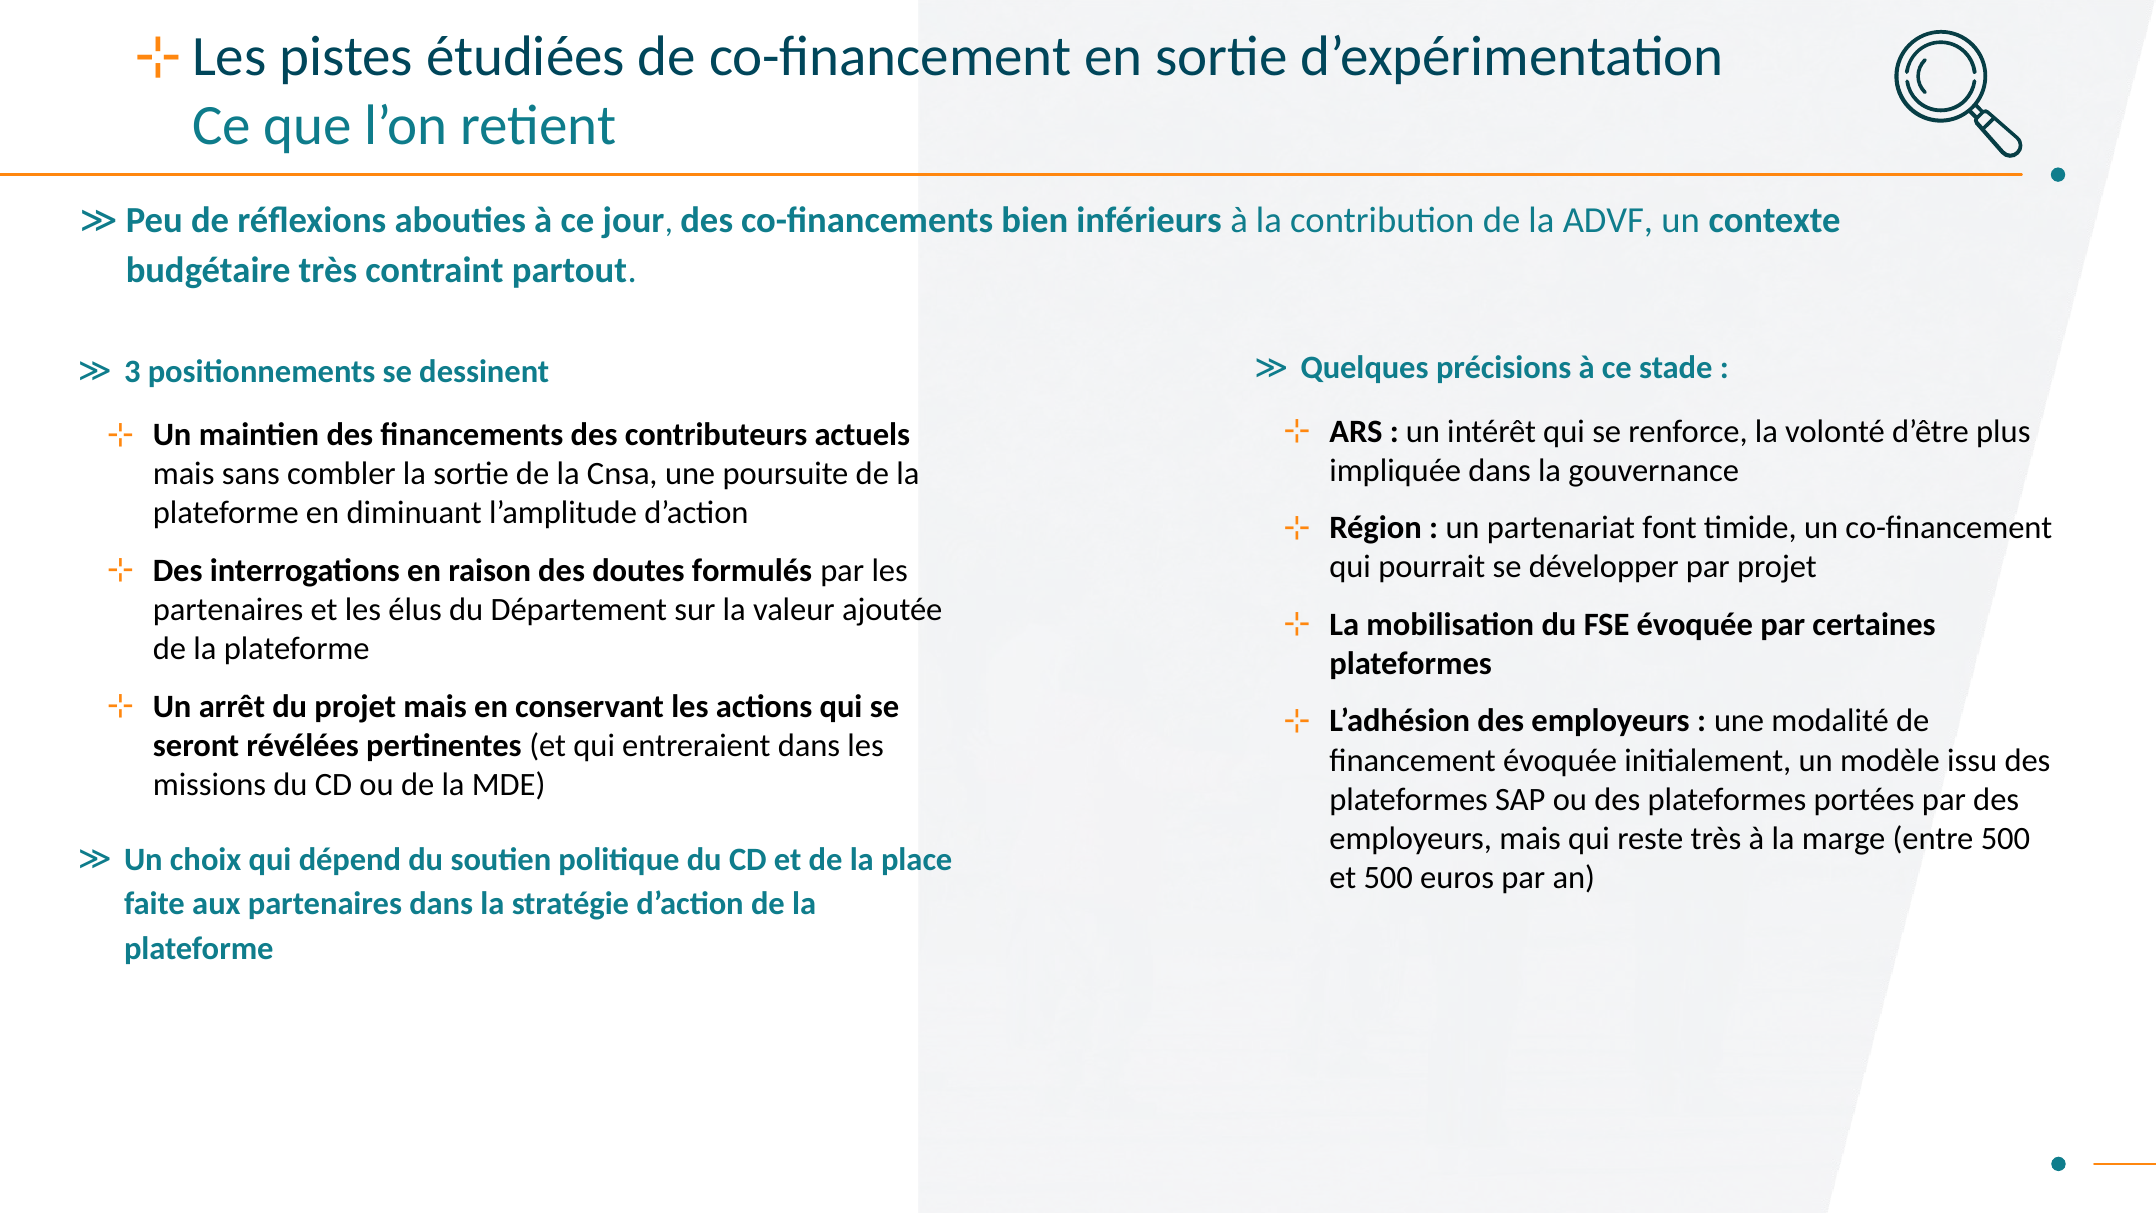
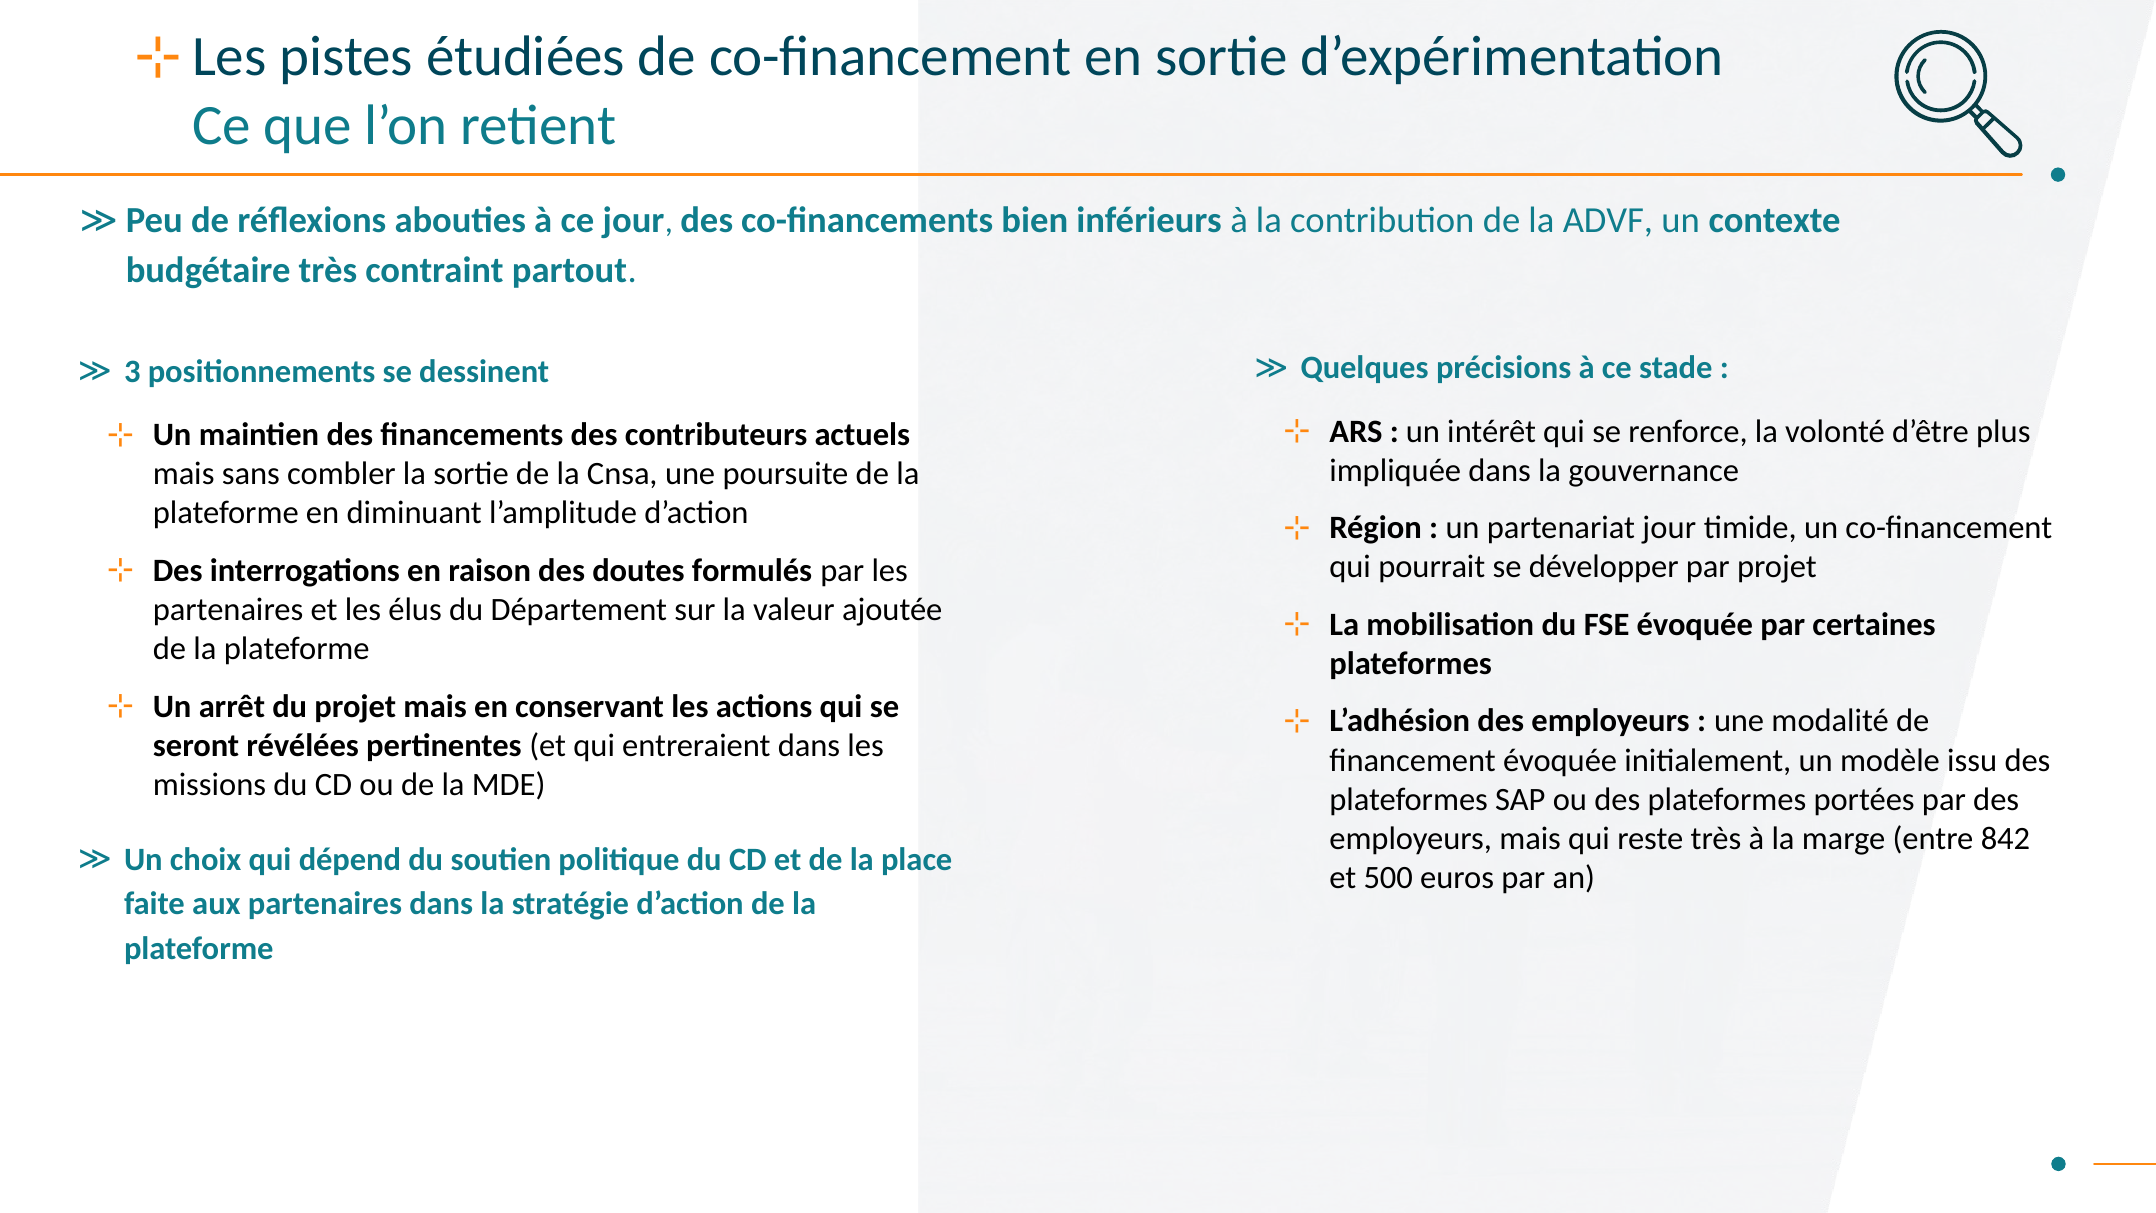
partenariat font: font -> jour (1669, 528)
entre 500: 500 -> 842 (2005, 838)
